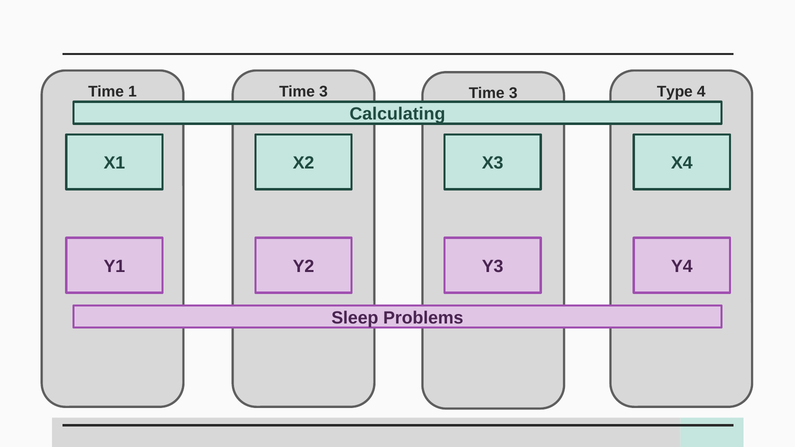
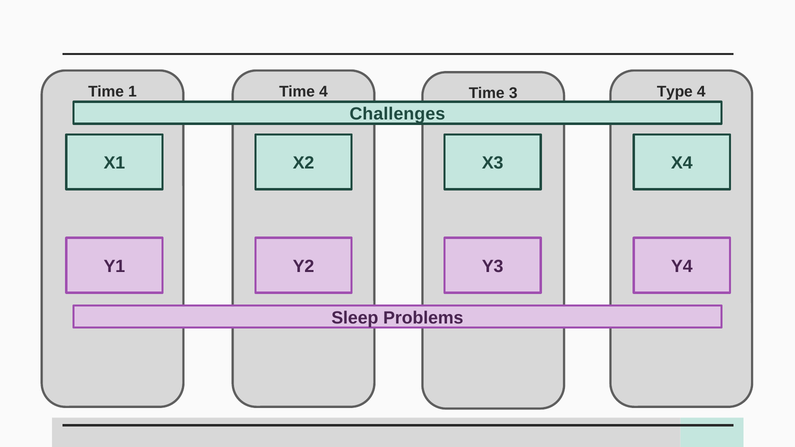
1 Time 3: 3 -> 4 (324, 92)
Calculating: Calculating -> Challenges (397, 114)
